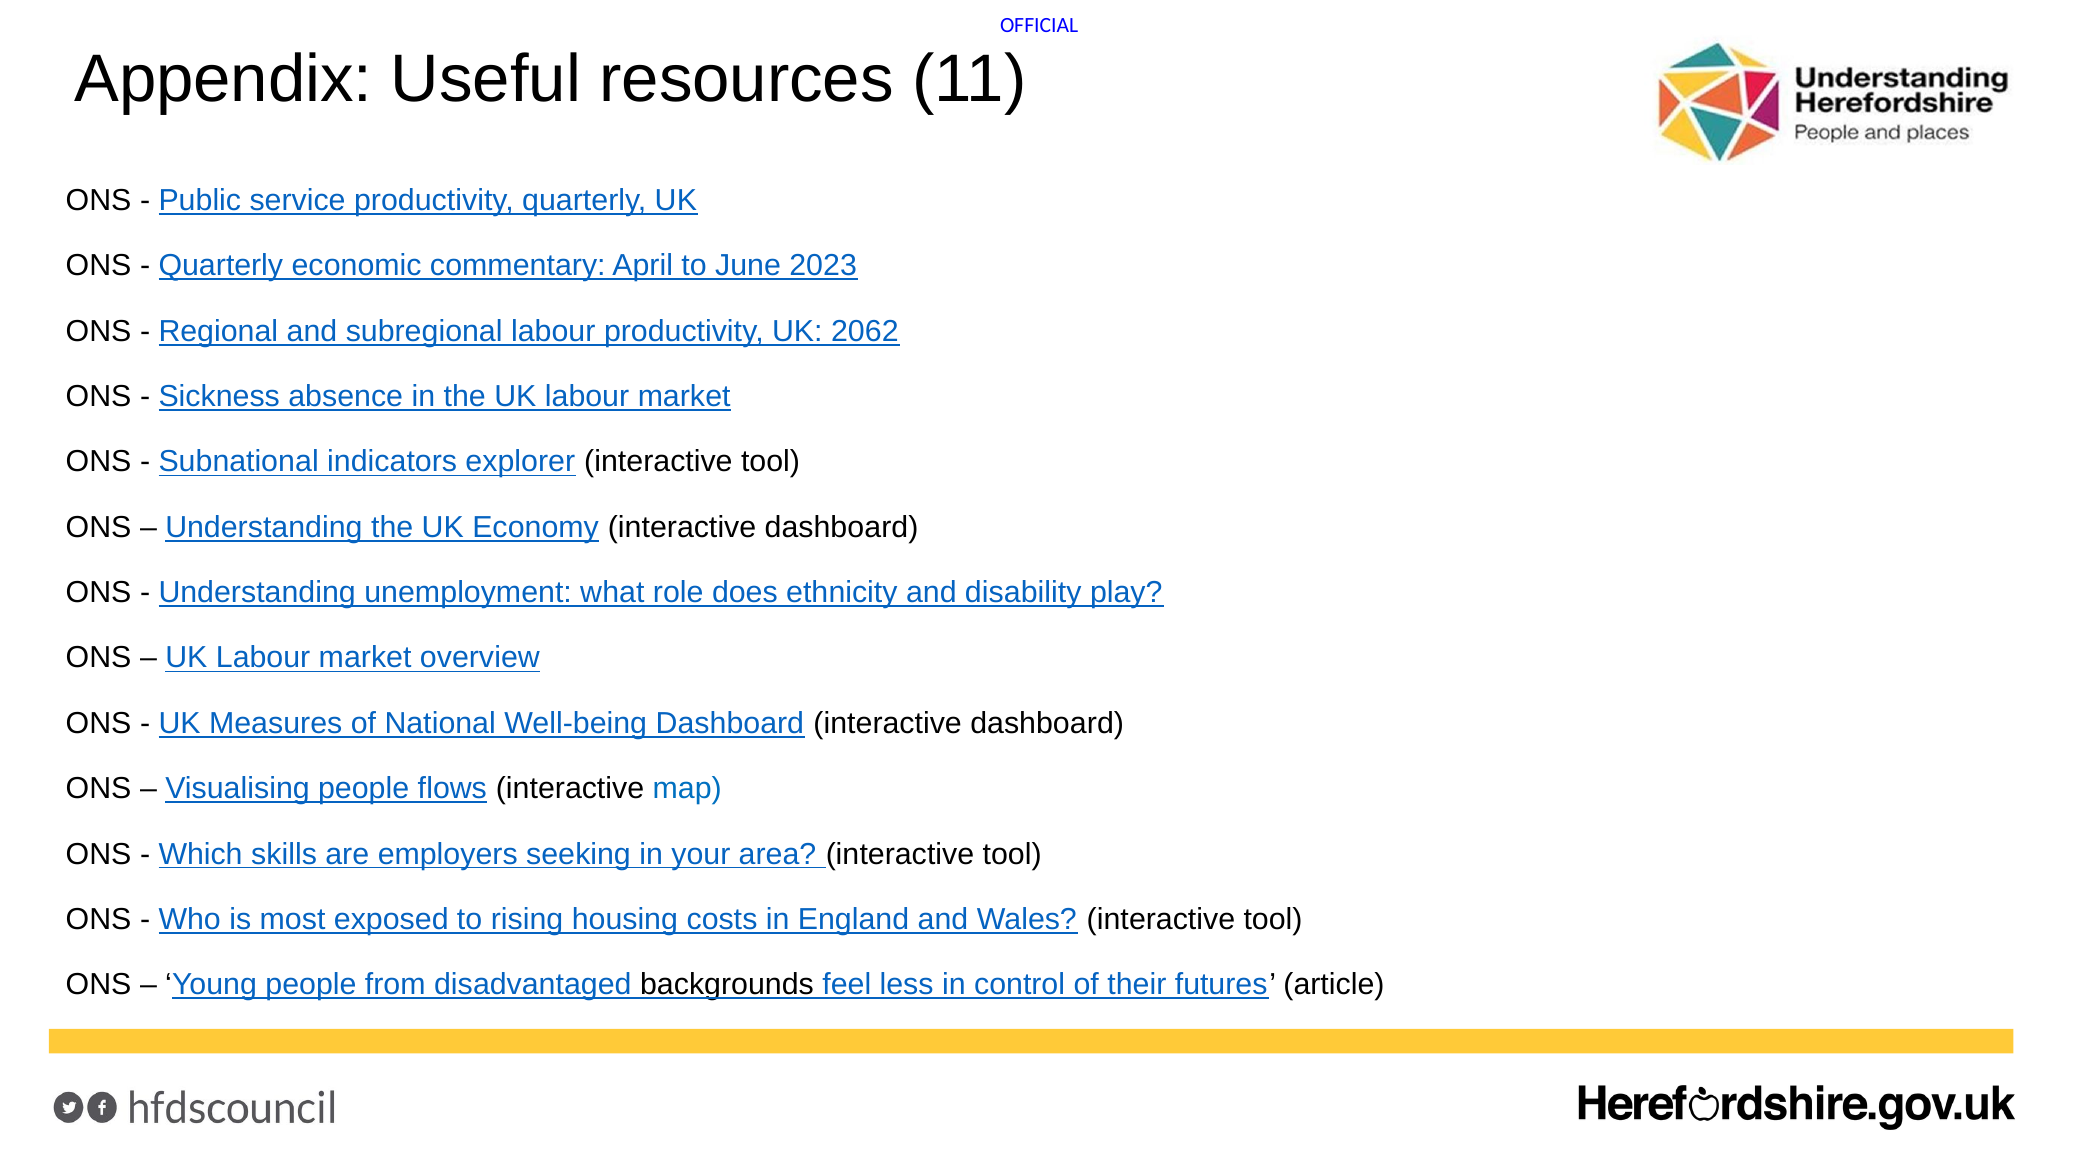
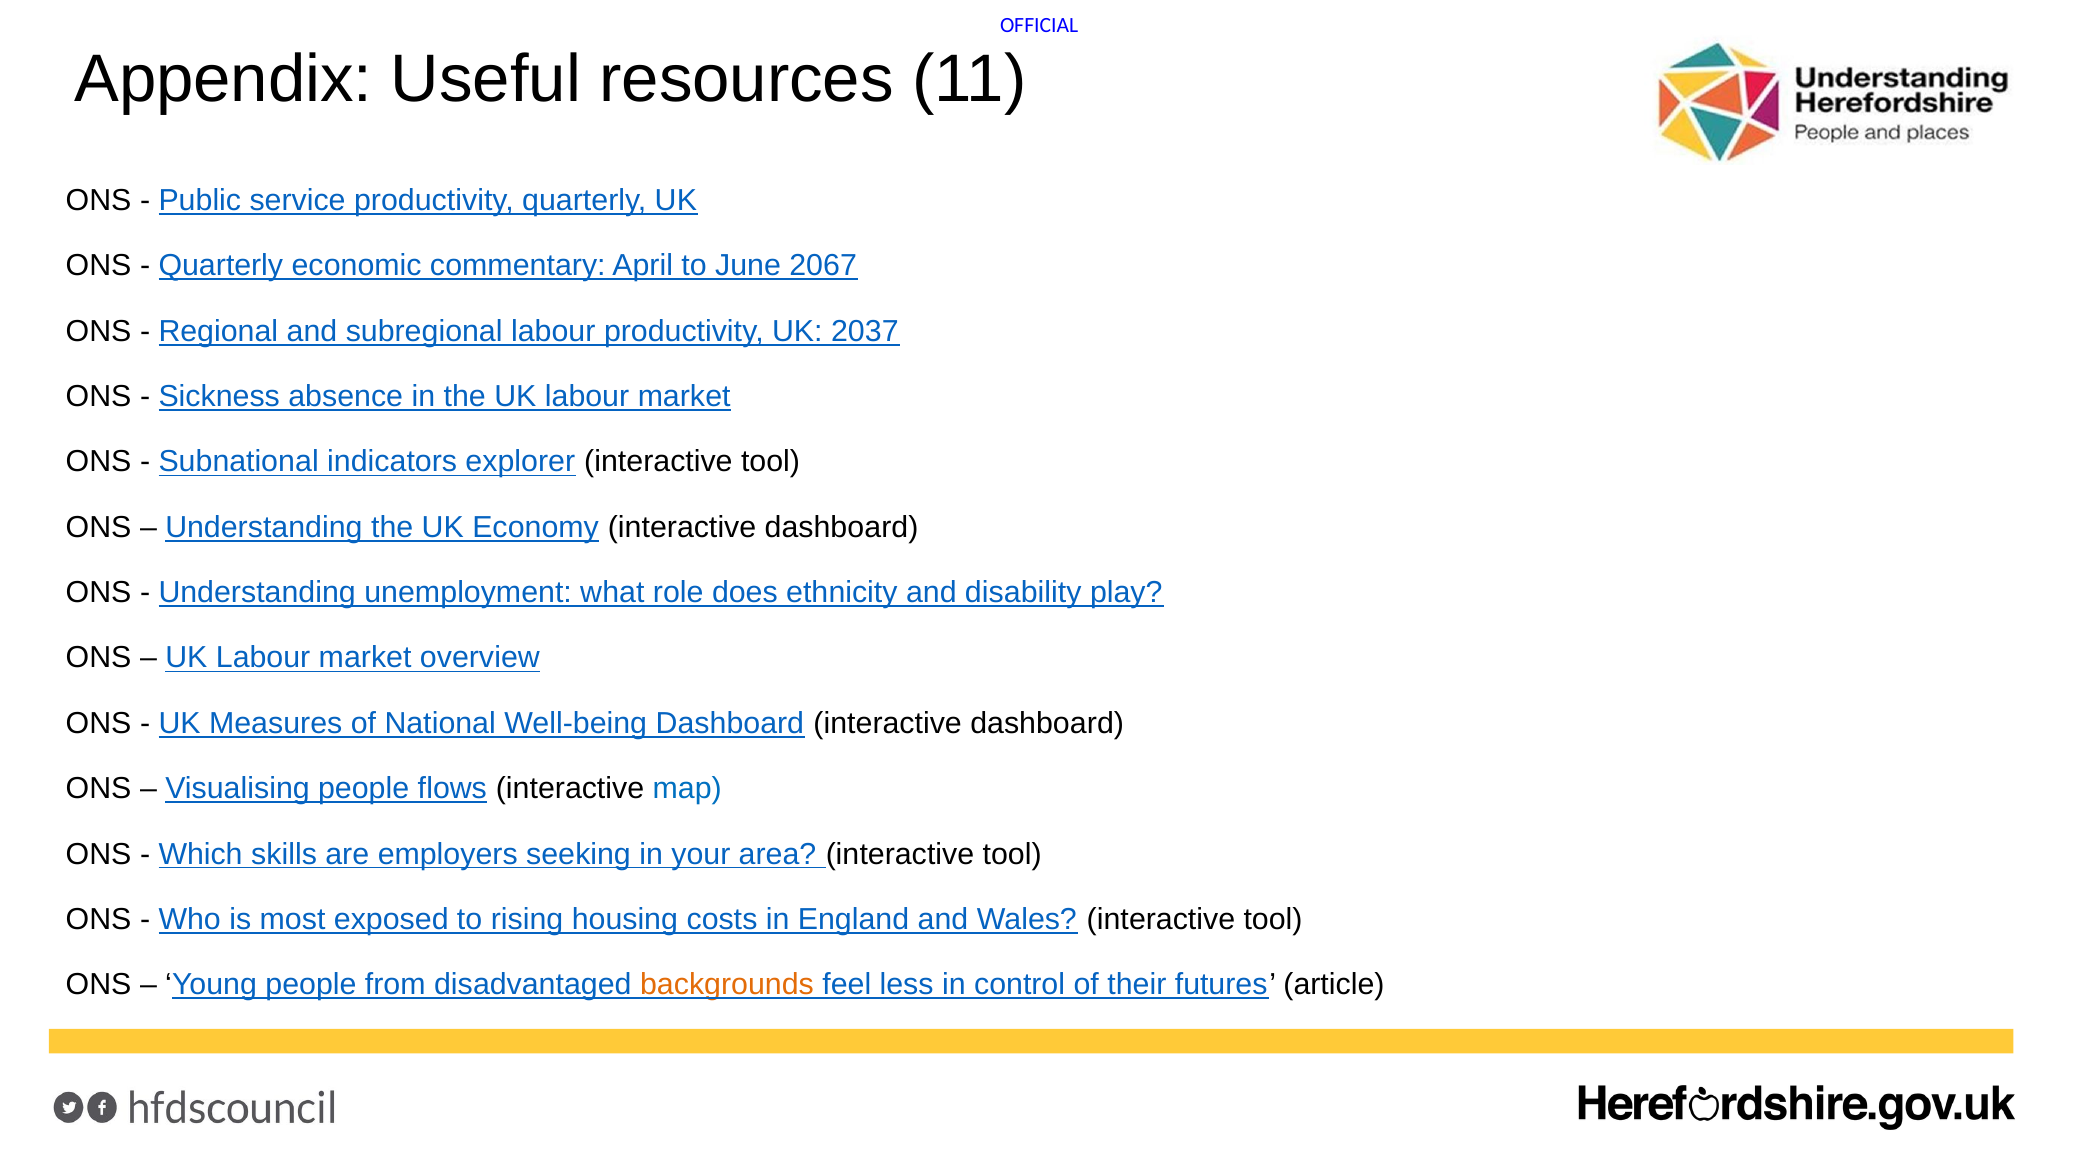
2023: 2023 -> 2067 (823, 266)
2062: 2062 -> 2037 (865, 331)
backgrounds colour: black -> orange (727, 984)
